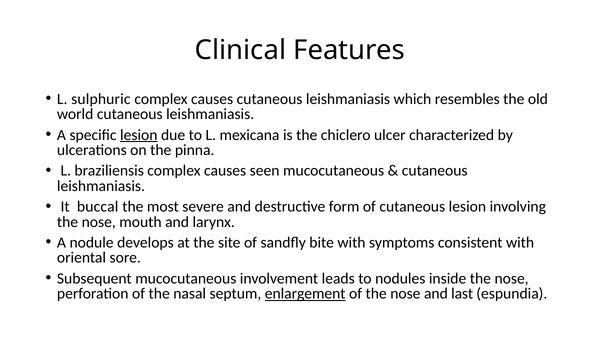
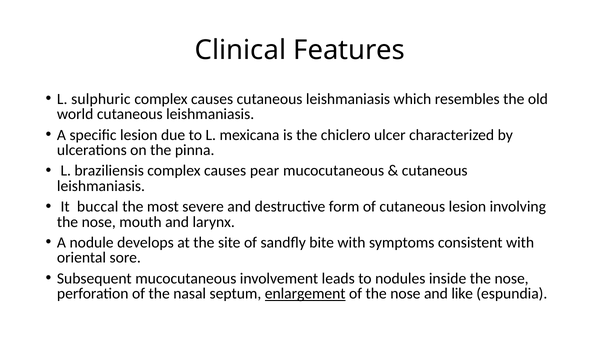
lesion underline: present -> none (139, 135)
seen: seen -> pear (265, 171)
last: last -> like (462, 294)
